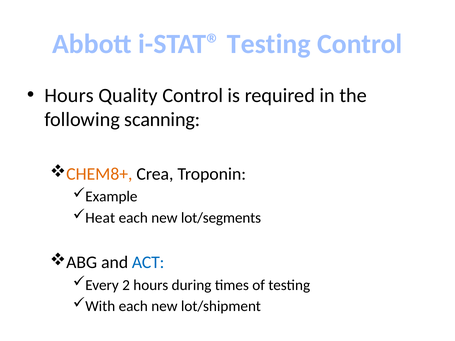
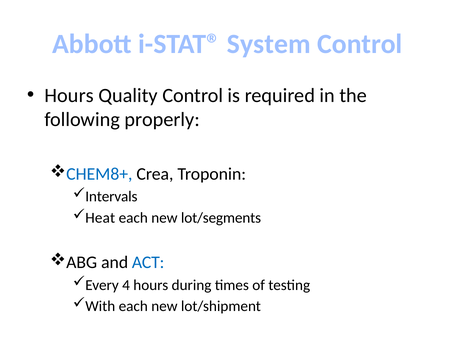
i-STAT® Testing: Testing -> System (269, 44)
scanning: scanning -> properly (162, 120)
CHEM8+ colour: orange -> blue (99, 174)
Example: Example -> Intervals (111, 197)
2: 2 -> 4 (126, 285)
